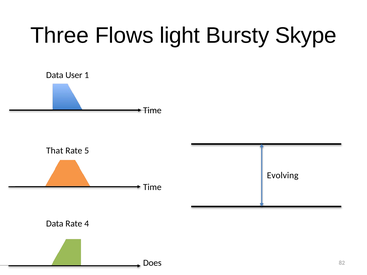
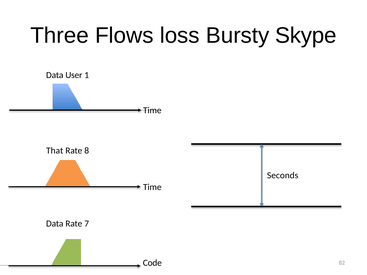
light: light -> loss (180, 36)
5: 5 -> 8 (87, 151)
Evolving: Evolving -> Seconds (283, 176)
4: 4 -> 7 (87, 224)
Does: Does -> Code (152, 263)
